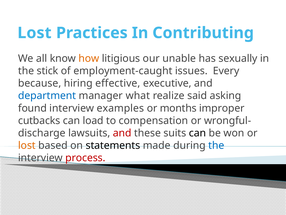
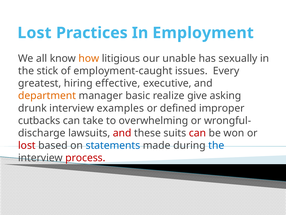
Contributing: Contributing -> Employment (203, 33)
because: because -> greatest (40, 83)
department colour: blue -> orange (47, 96)
what: what -> basic (138, 96)
said: said -> give (197, 96)
found: found -> drunk (32, 108)
months: months -> defined (178, 108)
load: load -> take (93, 120)
compensation: compensation -> overwhelming (153, 120)
can colour: black -> red (197, 133)
lost colour: orange -> red (27, 145)
statements colour: black -> blue (113, 145)
